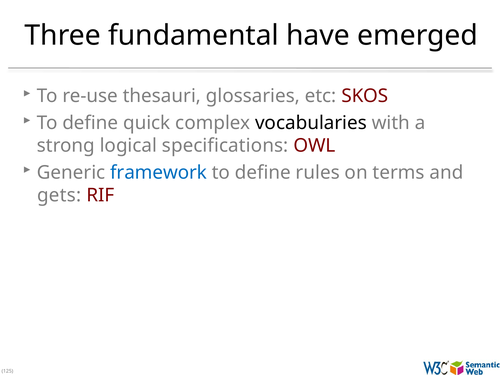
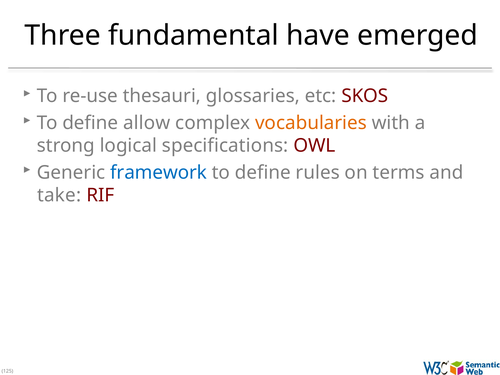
quick: quick -> allow (147, 123)
vocabularies colour: black -> orange (311, 123)
gets: gets -> take (59, 195)
